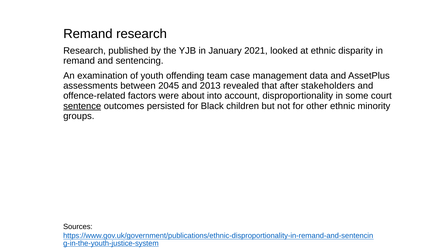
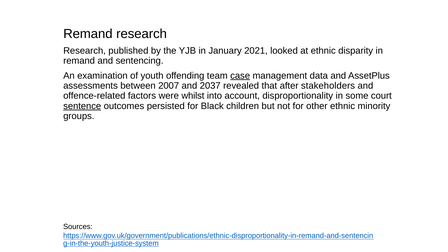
case underline: none -> present (240, 76)
2045: 2045 -> 2007 (169, 86)
2013: 2013 -> 2037 (210, 86)
about: about -> whilst (193, 96)
